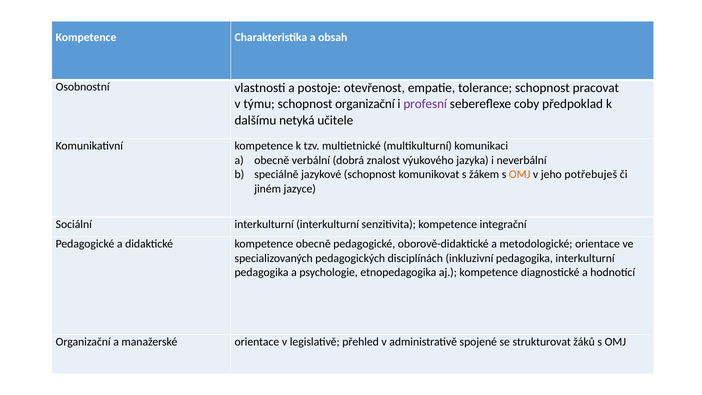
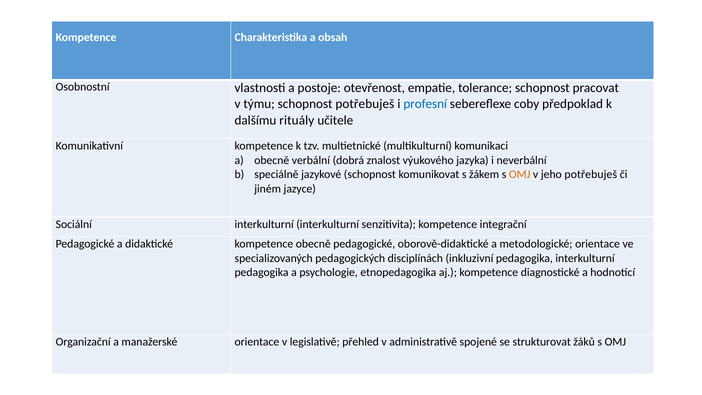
schopnost organizační: organizační -> potřebuješ (365, 104)
profesní colour: purple -> blue (425, 104)
netyká: netyká -> rituály (297, 120)
